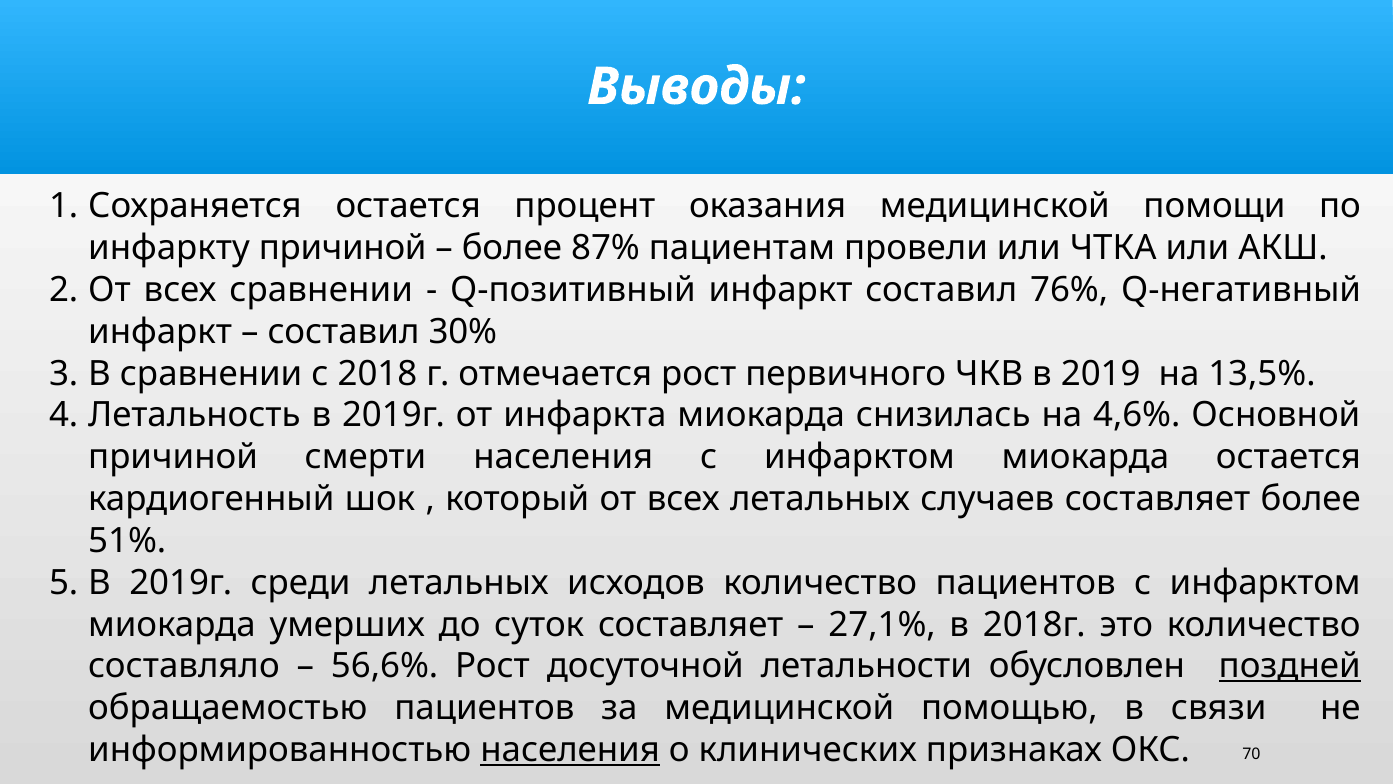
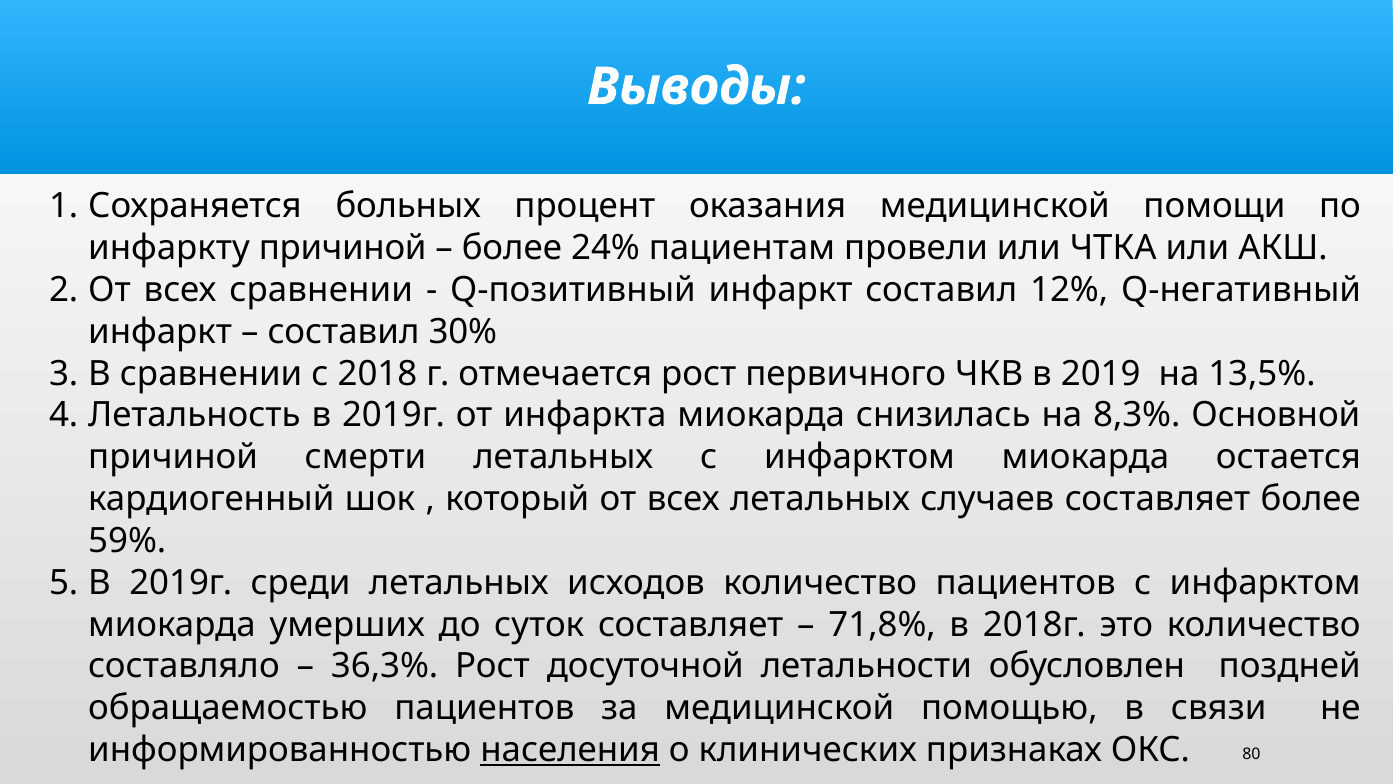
Сохраняется остается: остается -> больных (408, 206)
87%: 87% -> 24% (605, 248)
76%: 76% -> 12% (1069, 290)
4,6%: 4,6% -> 8,3% (1137, 415)
смерти населения: населения -> летальных (563, 457)
51%: 51% -> 59% (127, 541)
27,1%: 27,1% -> 71,8% (882, 624)
56,6%: 56,6% -> 36,3% (385, 666)
поздней underline: present -> none (1290, 666)
70: 70 -> 80 (1251, 754)
